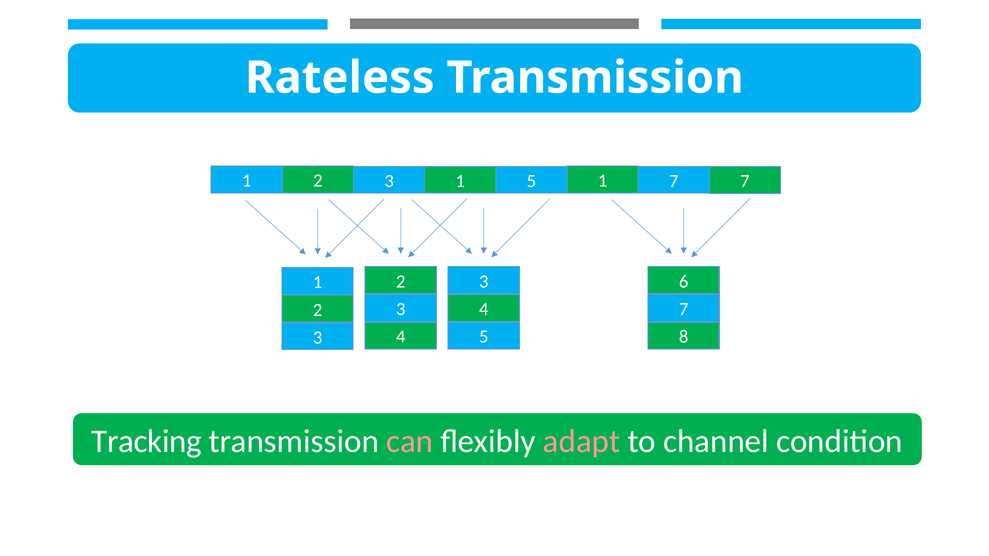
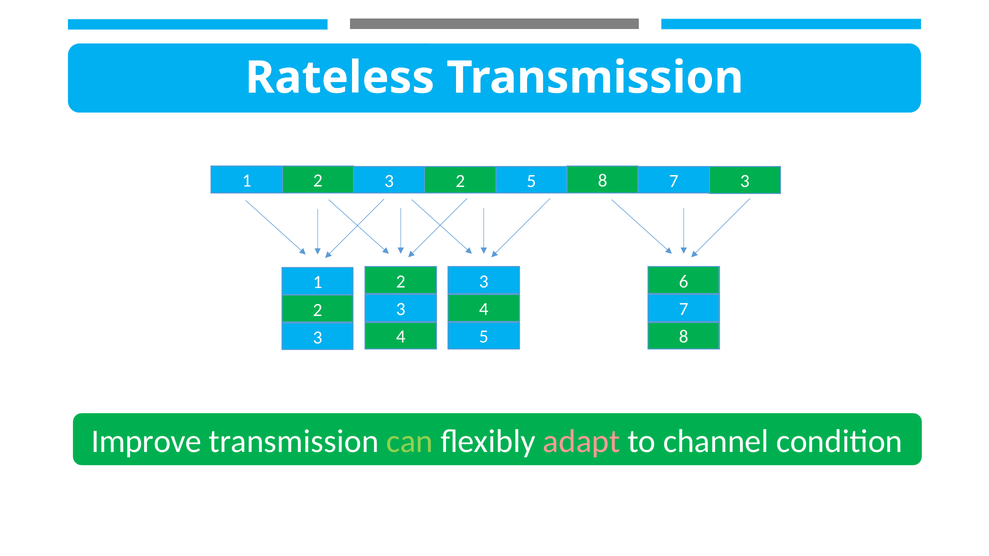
1 1: 1 -> 2 (460, 181)
3 1: 1 -> 8 (603, 181)
5 7: 7 -> 3 (745, 181)
Tracking: Tracking -> Improve (147, 442)
can colour: pink -> light green (410, 442)
